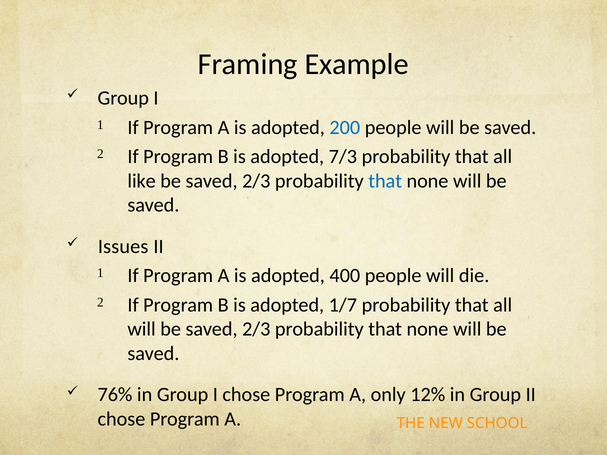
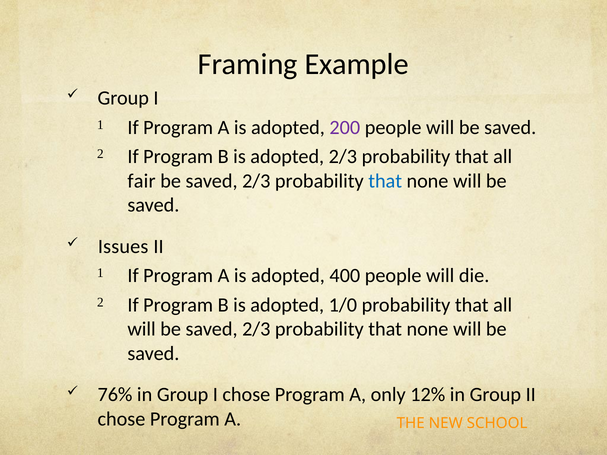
200 colour: blue -> purple (345, 127)
adopted 7/3: 7/3 -> 2/3 (343, 157)
like: like -> fair (142, 181)
1/7: 1/7 -> 1/0 (343, 305)
